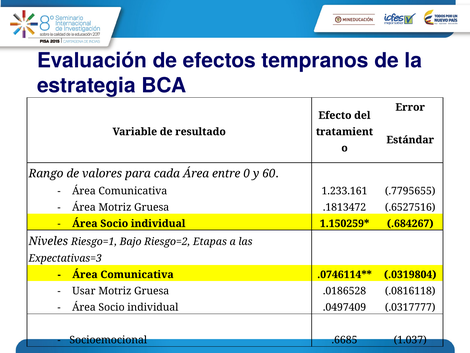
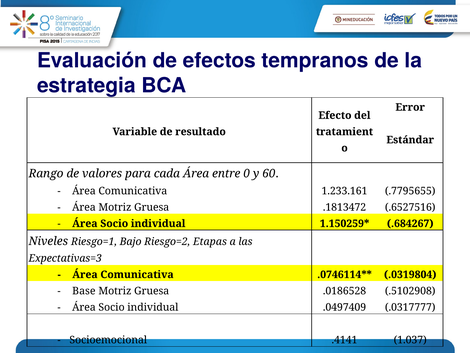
Usar: Usar -> Base (84, 291)
.0816118: .0816118 -> .5102908 (410, 291)
.6685: .6685 -> .4141 (345, 339)
